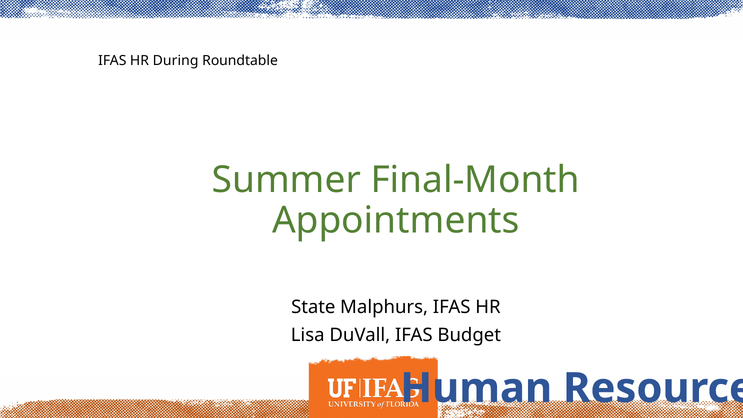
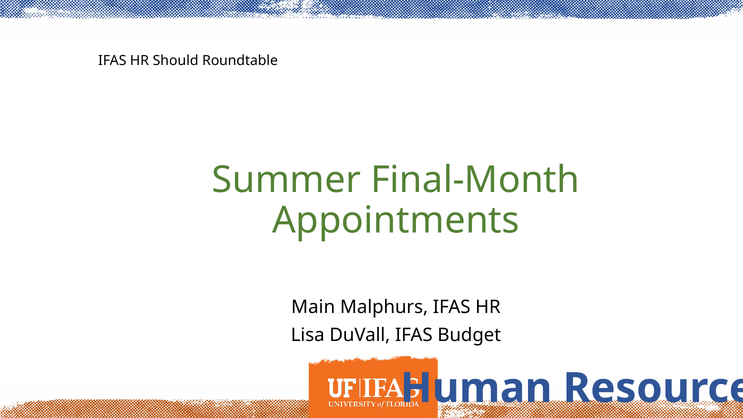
During: During -> Should (176, 61)
State: State -> Main (313, 307)
